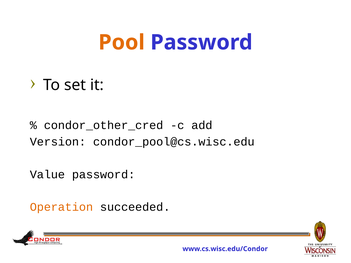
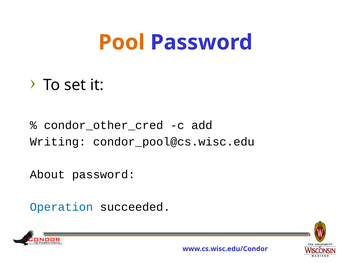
Version: Version -> Writing (58, 142)
Value: Value -> About (47, 175)
Operation colour: orange -> blue (61, 207)
